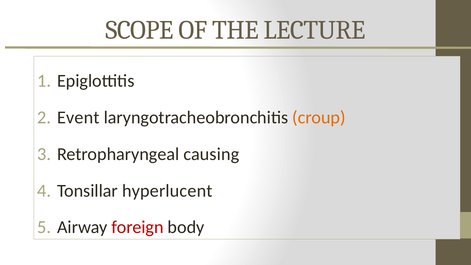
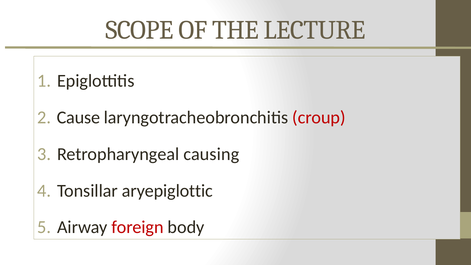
Event: Event -> Cause (78, 117)
croup colour: orange -> red (319, 117)
hyperlucent: hyperlucent -> aryepiglottic (167, 191)
